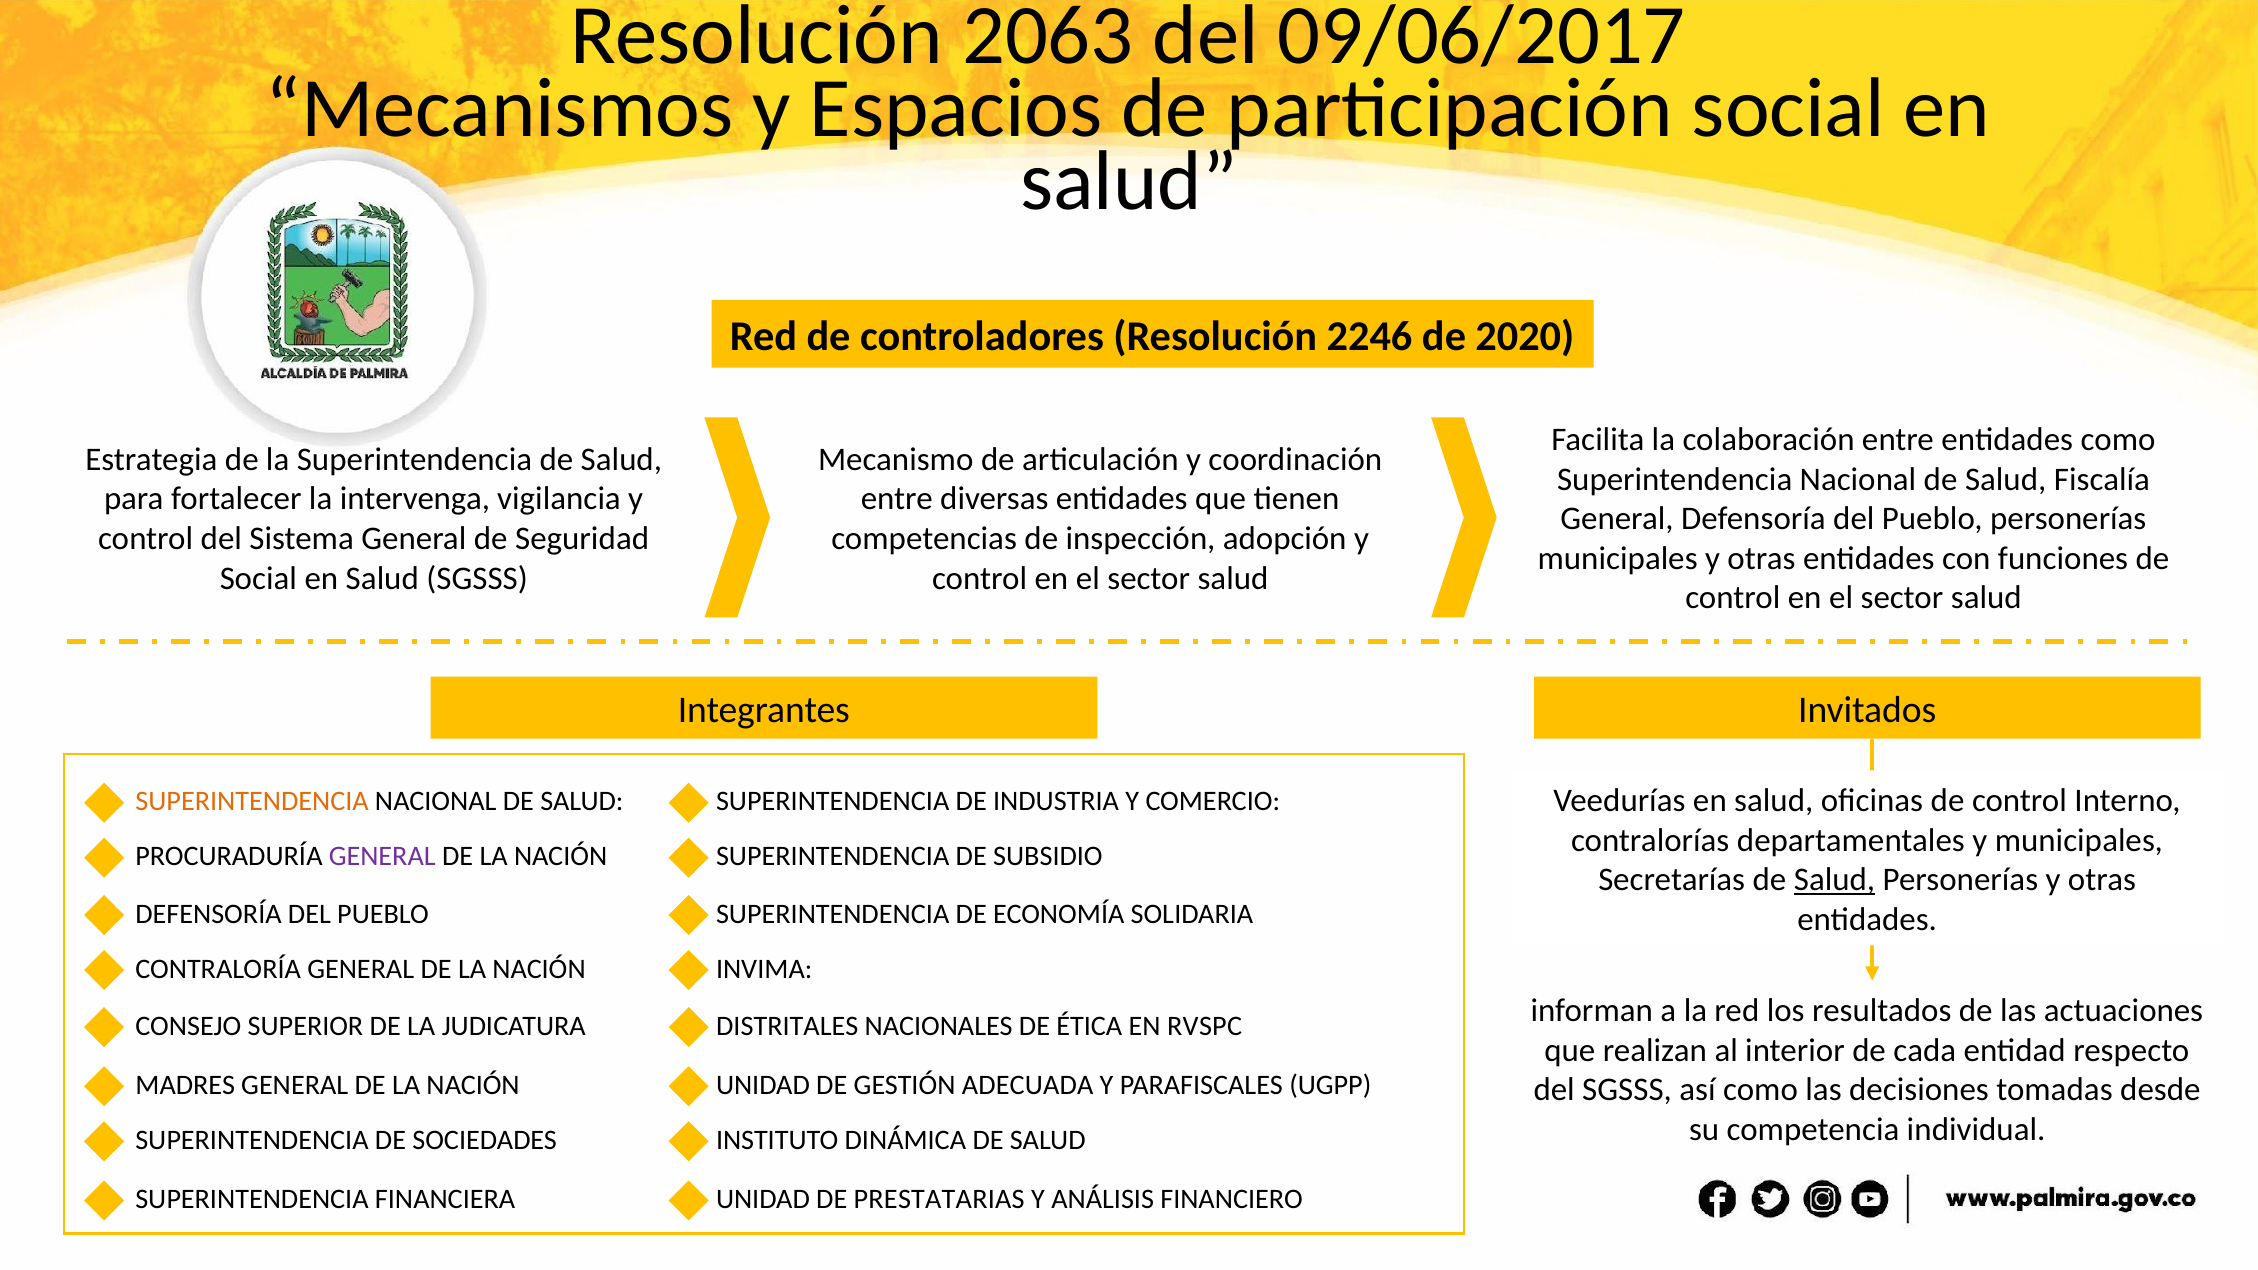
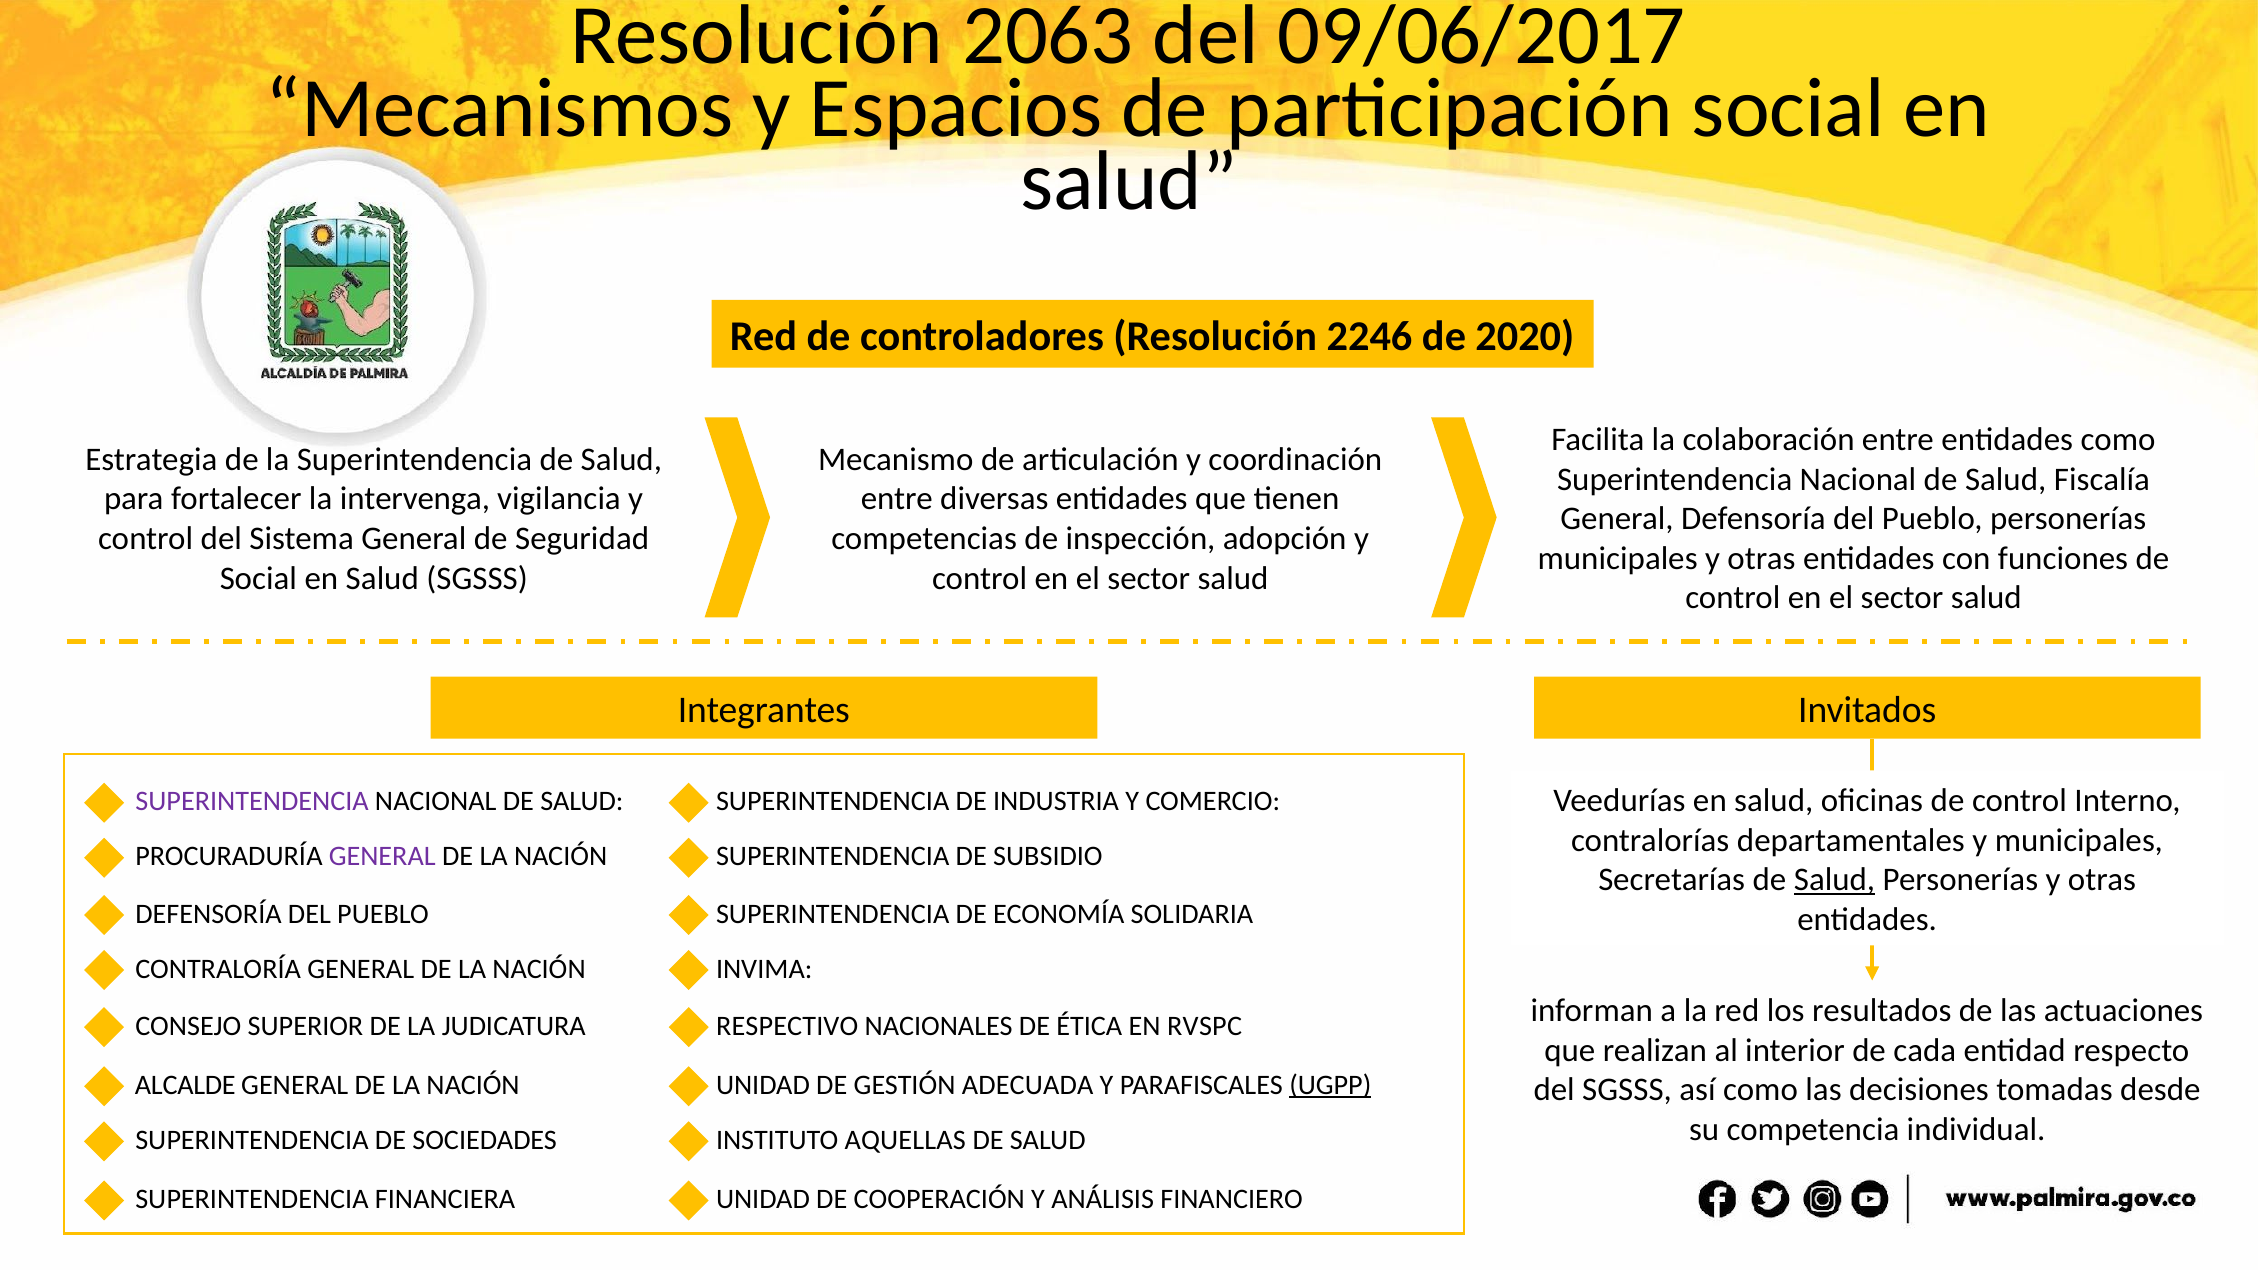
SUPERINTENDENCIA colour: orange -> purple (252, 802)
DISTRITALES: DISTRITALES -> RESPECTIVO (787, 1026)
MADRES: MADRES -> ALCALDE (185, 1085)
UGPP underline: none -> present (1330, 1085)
DINÁMICA: DINÁMICA -> AQUELLAS (905, 1140)
PRESTATARIAS: PRESTATARIAS -> COOPERACIÓN (939, 1199)
